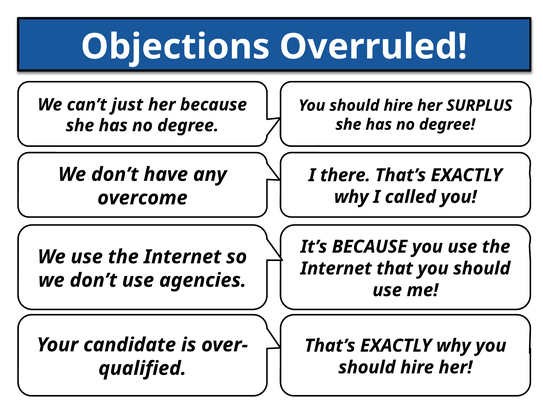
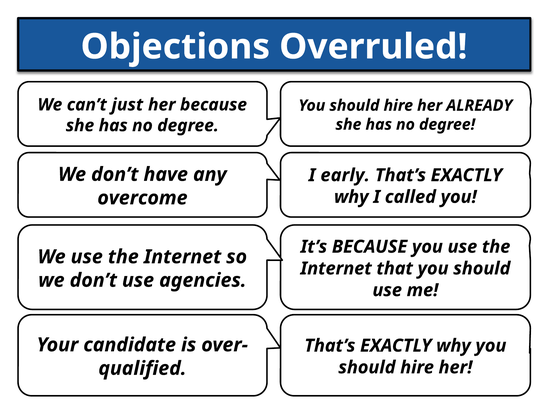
SURPLUS: SURPLUS -> ALREADY (479, 106)
there: there -> early (345, 175)
